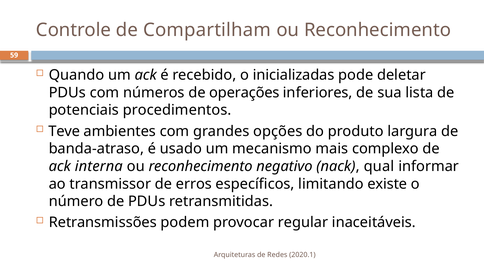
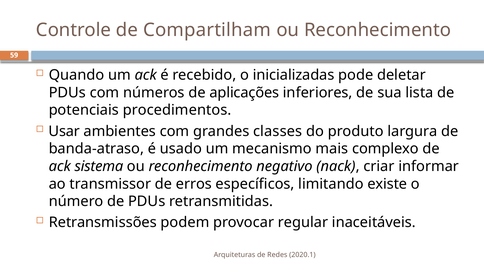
operações: operações -> aplicações (244, 93)
Teve: Teve -> Usar (64, 131)
opções: opções -> classes (278, 131)
interna: interna -> sistema (99, 166)
qual: qual -> criar (379, 166)
